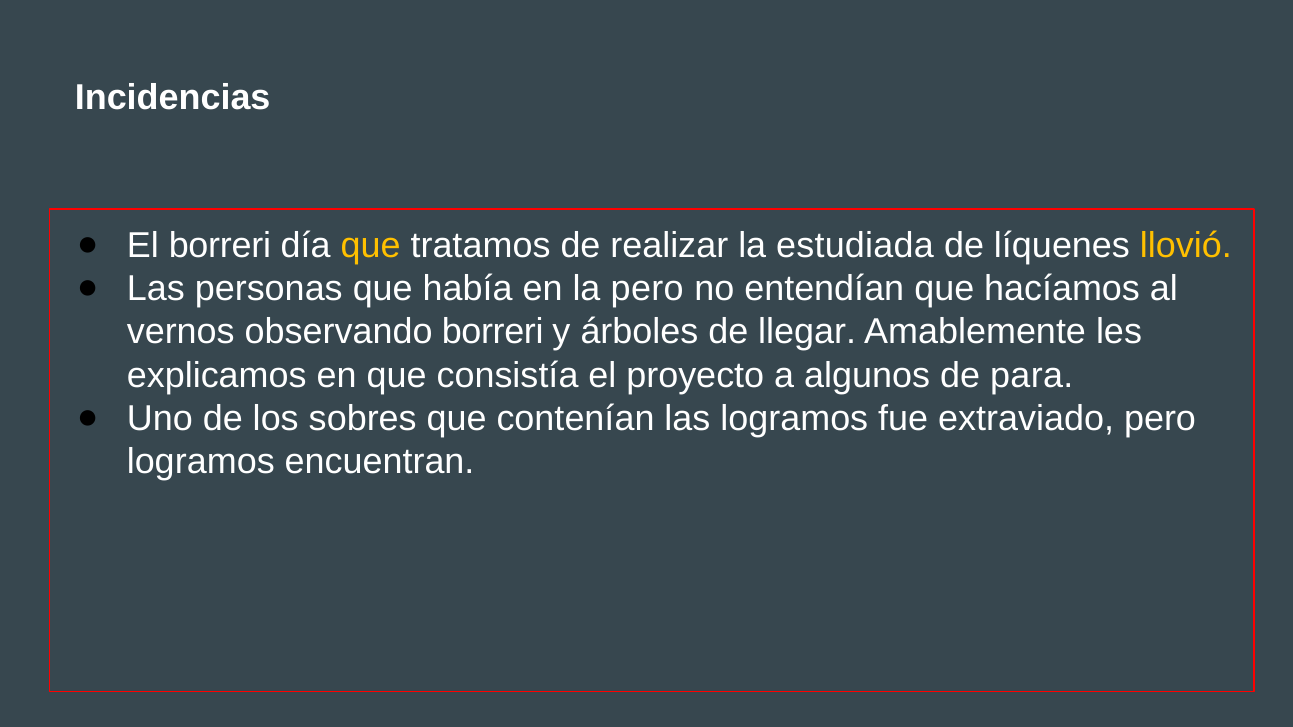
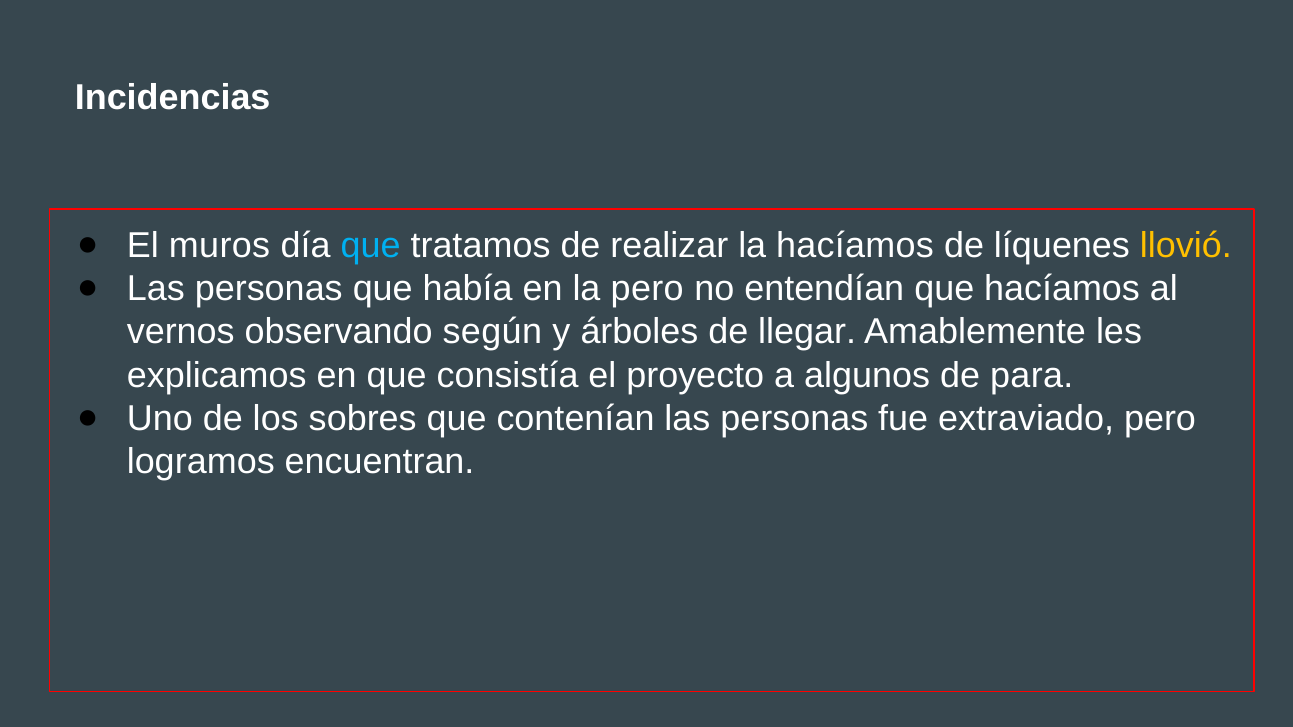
El borreri: borreri -> muros (220, 246)
que colour: yellow -> light blue (371, 246)
la estudiada: estudiada -> hacíamos (855, 246)
observando borreri: borreri -> según (492, 332)
contenían las logramos: logramos -> personas (794, 418)
